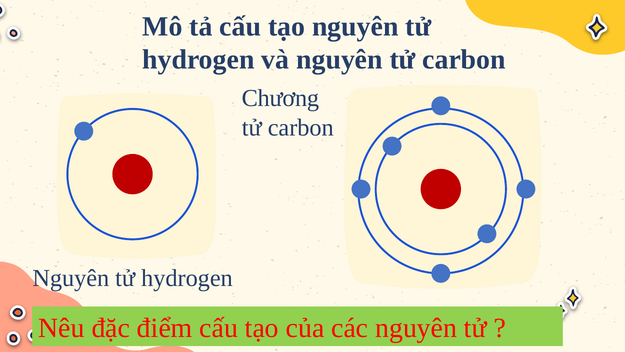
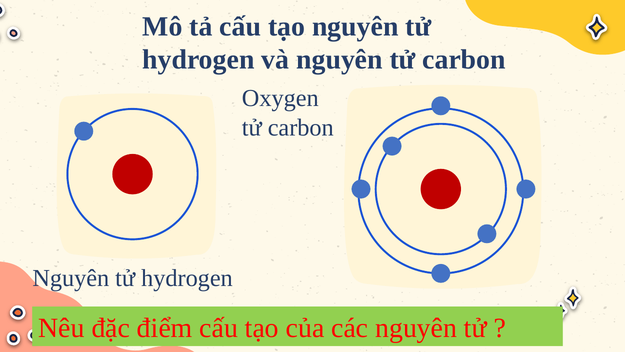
Chương: Chương -> Oxygen (280, 98)
